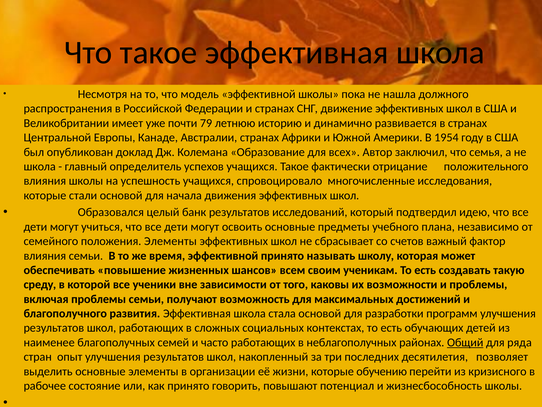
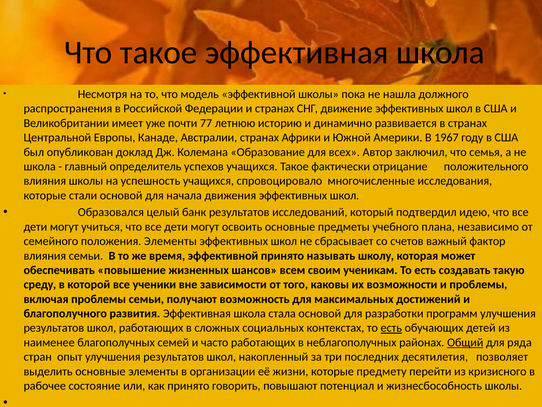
79: 79 -> 77 (206, 123)
1954: 1954 -> 1967 (446, 137)
есть underline: none -> present (391, 328)
обучению: обучению -> предмету (382, 371)
